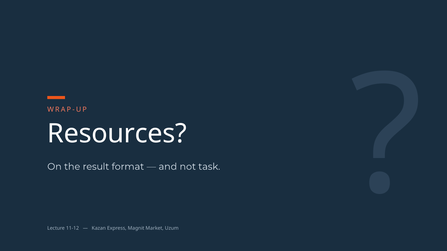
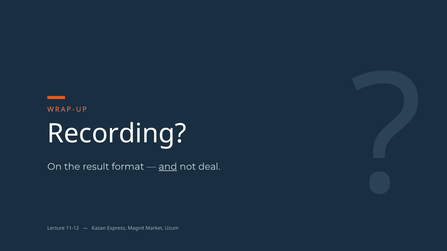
Resources: Resources -> Recording (117, 134)
and underline: none -> present (168, 167)
task: task -> deal (209, 167)
